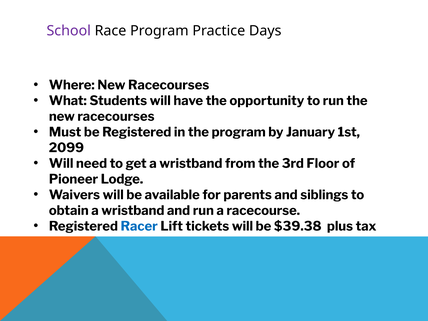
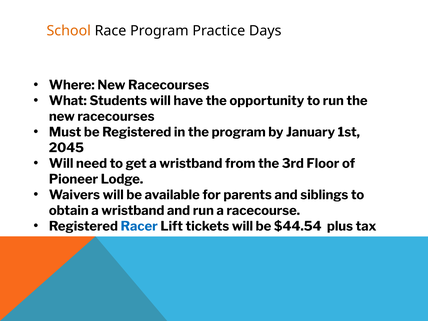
School colour: purple -> orange (69, 31)
2099: 2099 -> 2045 (66, 148)
$39.38: $39.38 -> $44.54 (298, 226)
